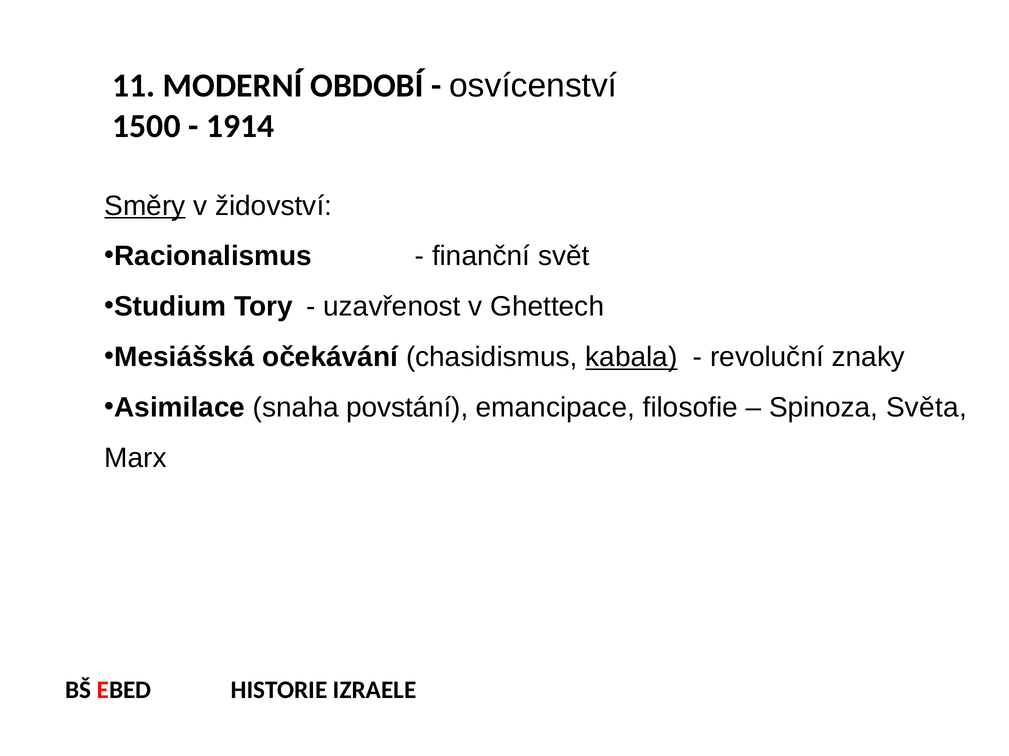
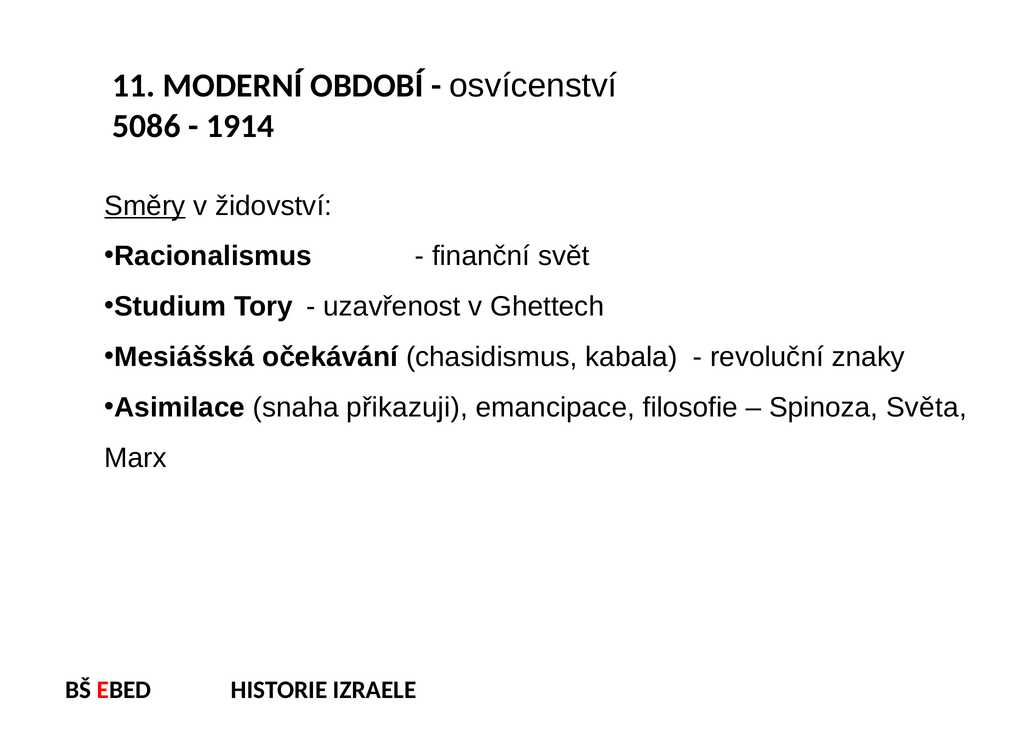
1500: 1500 -> 5086 (146, 126)
kabala underline: present -> none (631, 357)
povstání: povstání -> přikazuji (407, 408)
